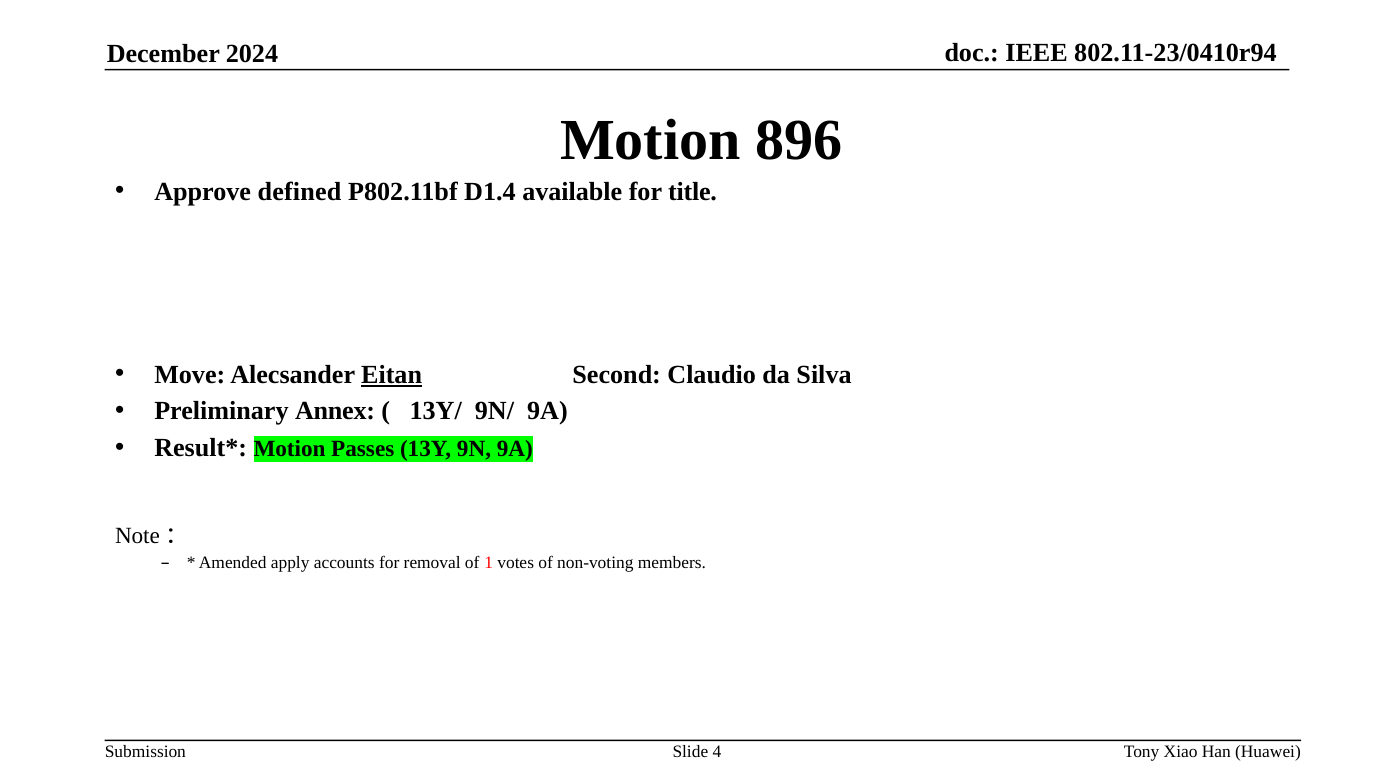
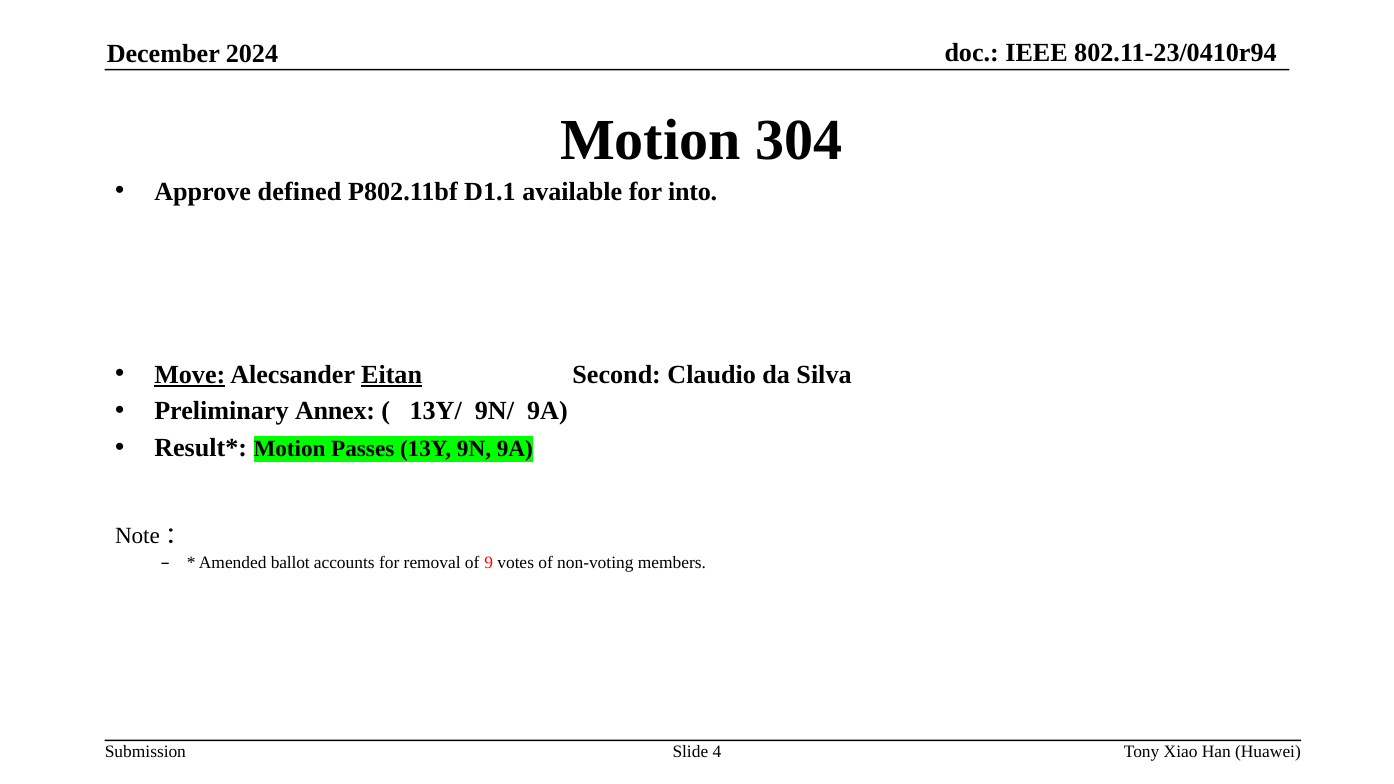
896: 896 -> 304 (799, 140)
D1.4: D1.4 -> D1.1 (490, 192)
title: title -> into (693, 192)
Move underline: none -> present (190, 375)
apply: apply -> ballot (290, 563)
1: 1 -> 9 (489, 563)
